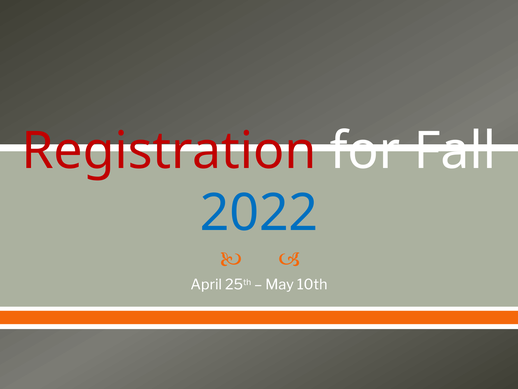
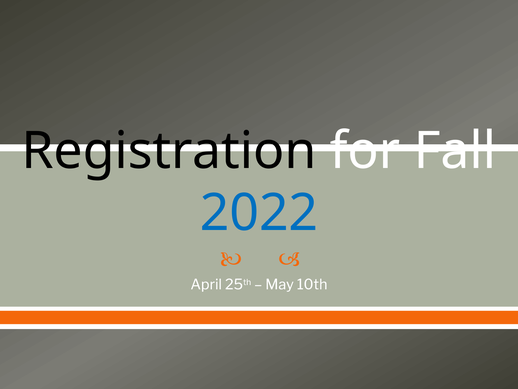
Registration colour: red -> black (169, 151)
